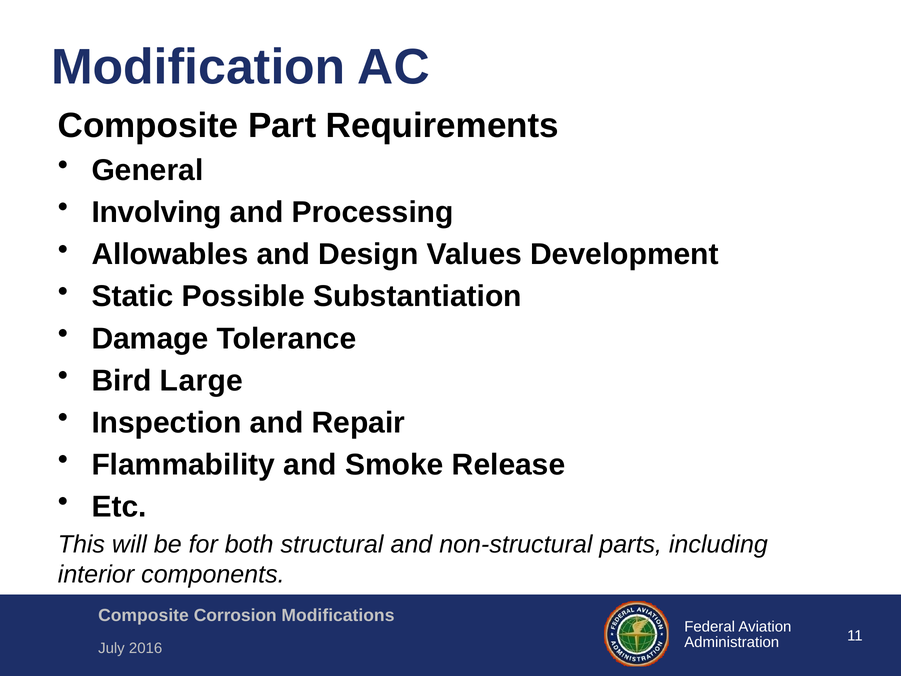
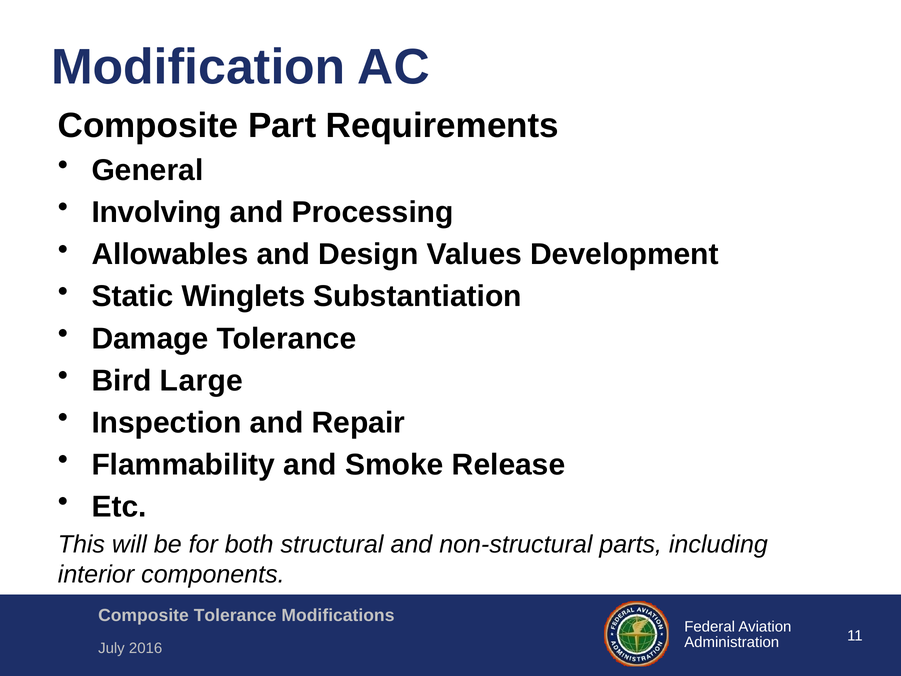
Possible: Possible -> Winglets (243, 296)
Composite Corrosion: Corrosion -> Tolerance (235, 615)
